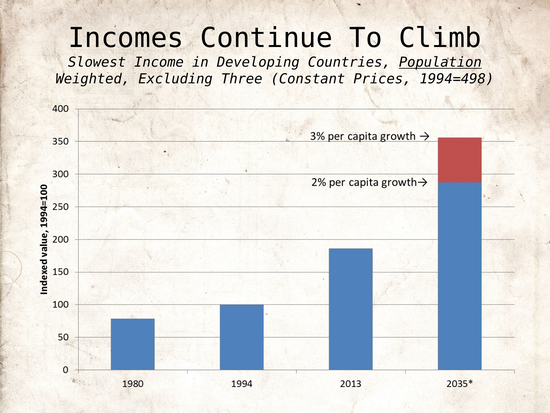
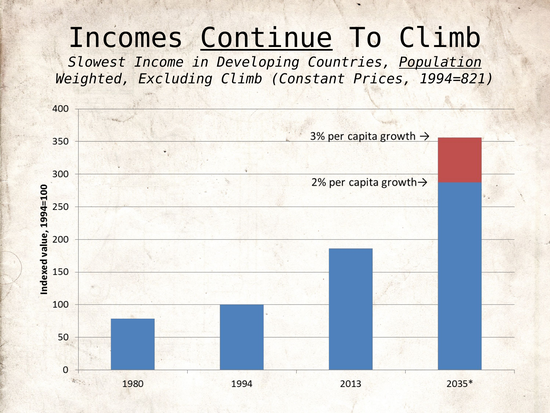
Continue underline: none -> present (266, 38)
Excluding Three: Three -> Climb (242, 79)
1994=498: 1994=498 -> 1994=821 (457, 79)
